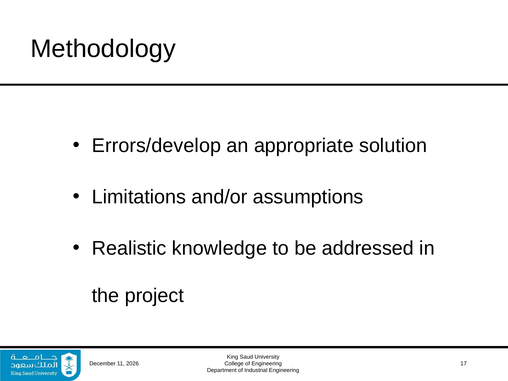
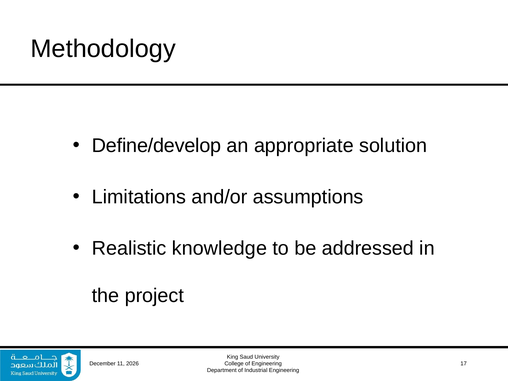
Errors/develop: Errors/develop -> Define/develop (157, 146)
